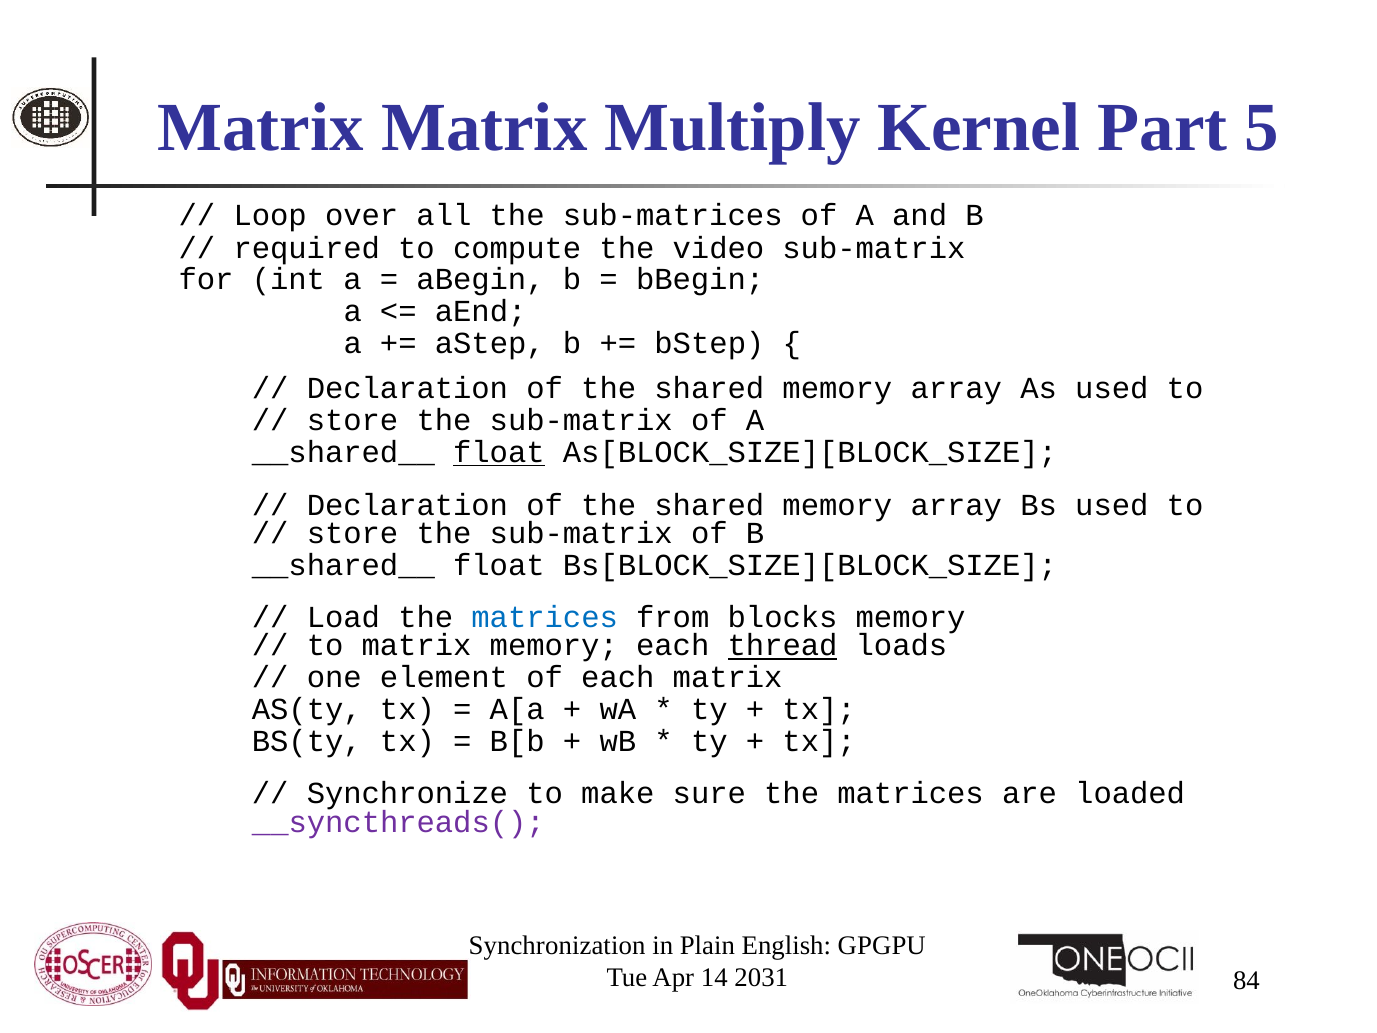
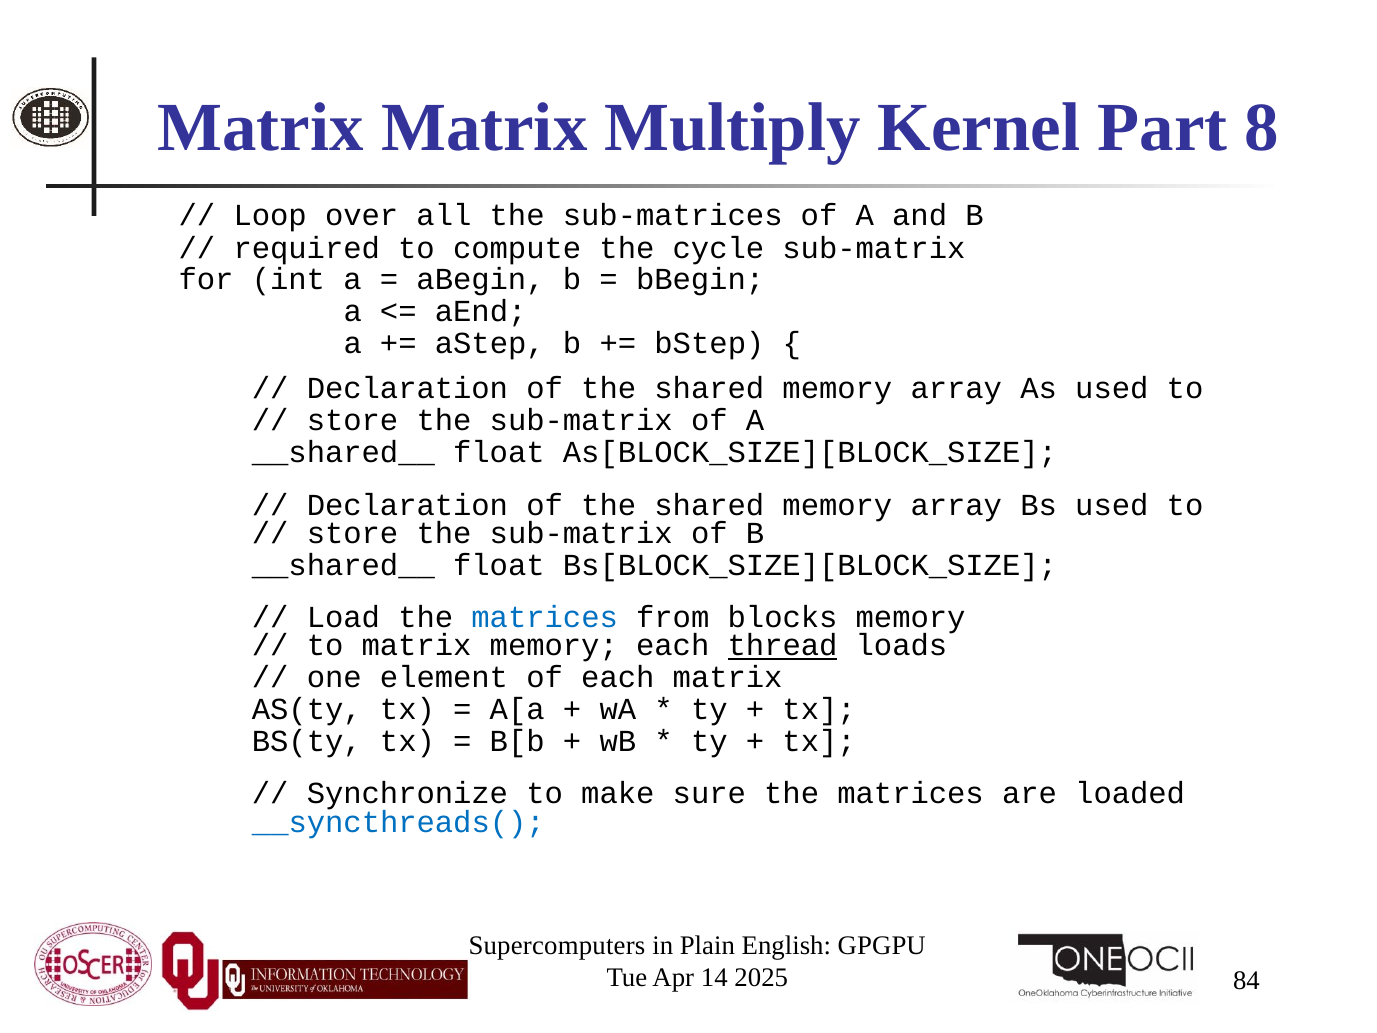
5: 5 -> 8 (1262, 128)
video: video -> cycle (718, 248)
float underline: present -> none (499, 452)
__syncthreads( colour: purple -> blue (398, 822)
Synchronization: Synchronization -> Supercomputers (557, 945)
2031: 2031 -> 2025 (761, 977)
